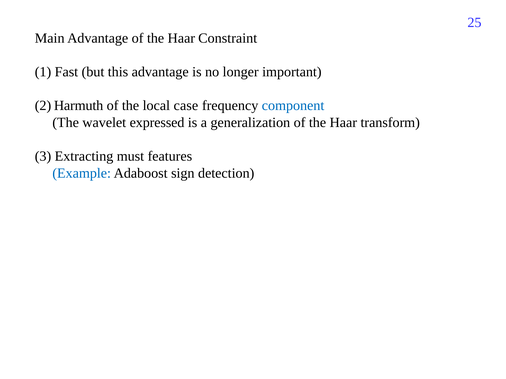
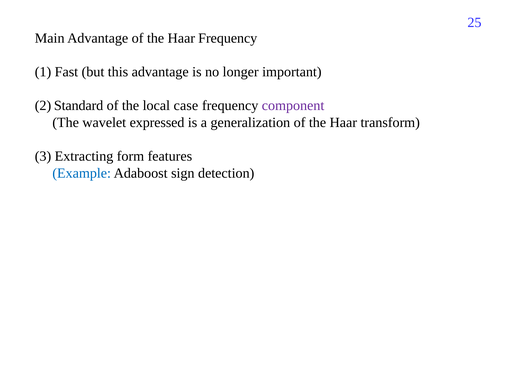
Haar Constraint: Constraint -> Frequency (228, 38)
Harmuth: Harmuth -> Standard (79, 106)
component colour: blue -> purple (293, 106)
must: must -> form (130, 156)
